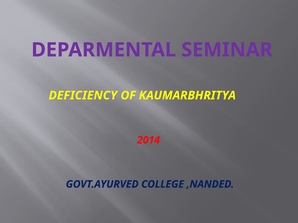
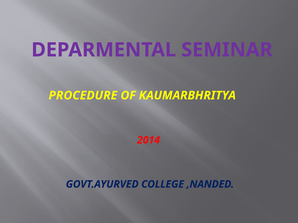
DEFICIENCY: DEFICIENCY -> PROCEDURE (83, 96)
